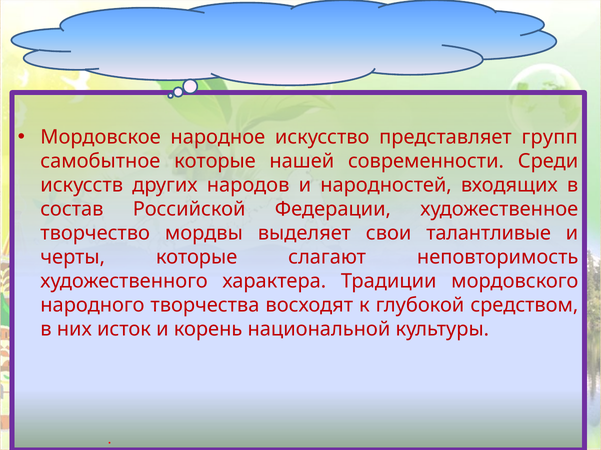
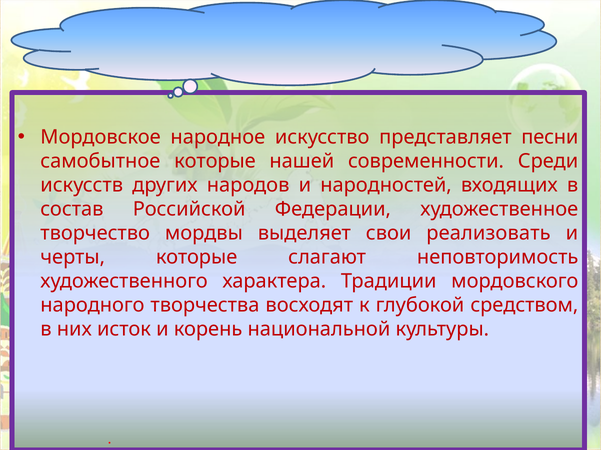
групп: групп -> песни (550, 137)
талантливые: талантливые -> реализовать (488, 233)
